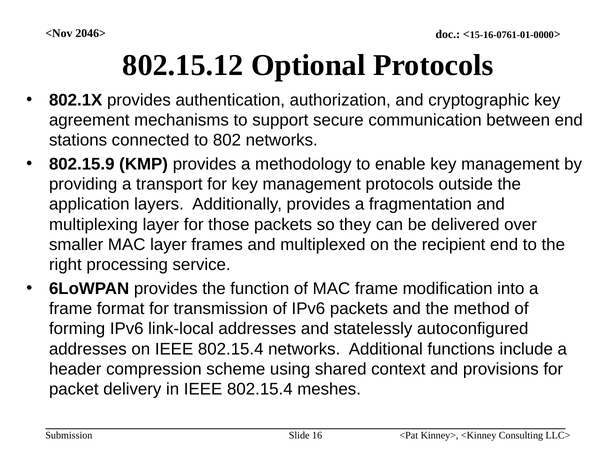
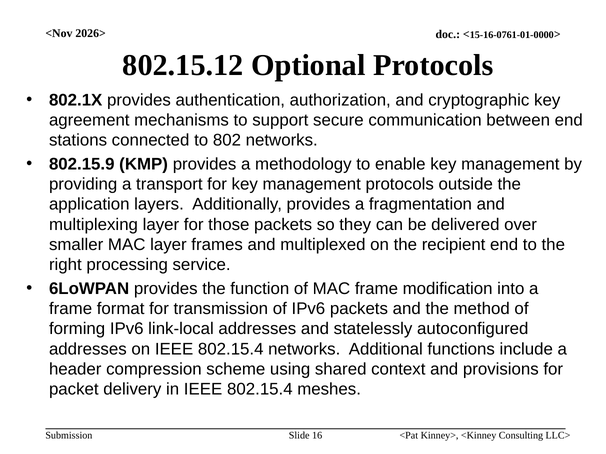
2046>: 2046> -> 2026> (91, 33)
